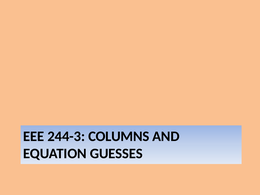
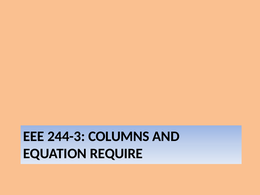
GUESSES: GUESSES -> REQUIRE (116, 154)
